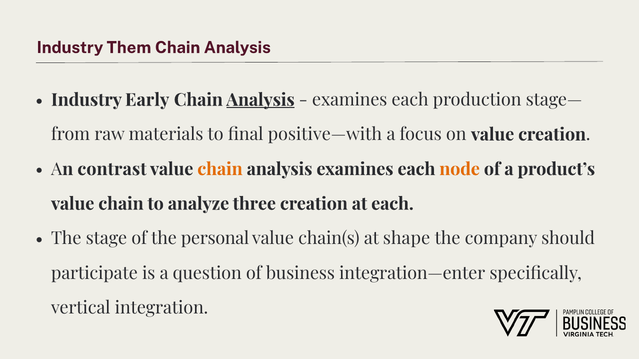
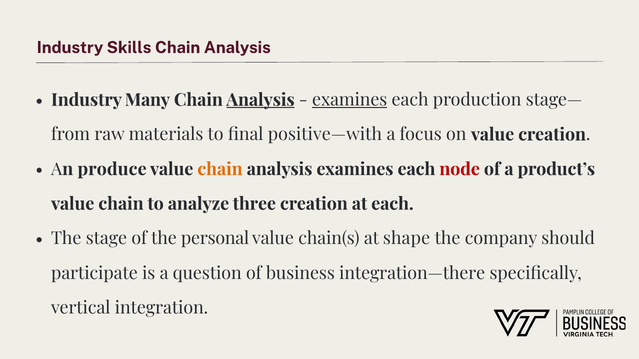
Them: Them -> Skills (129, 48)
Early: Early -> Many (147, 100)
examines underline: none -> present (350, 100)
contrast: contrast -> produce (112, 169)
node colour: orange -> red (460, 169)
integration—enter: integration—enter -> integration—there (412, 274)
